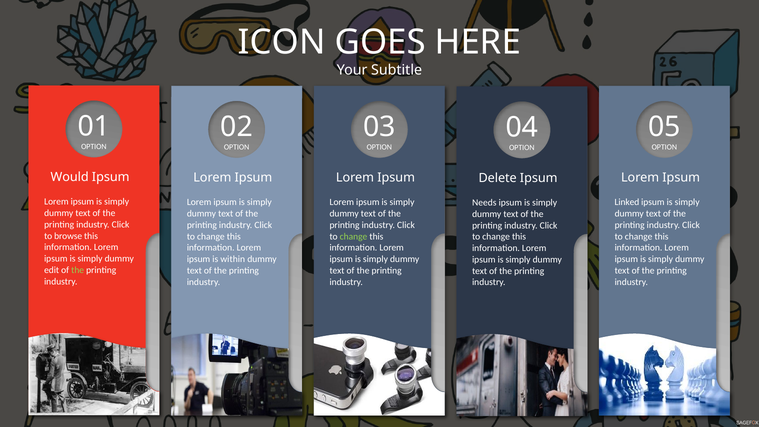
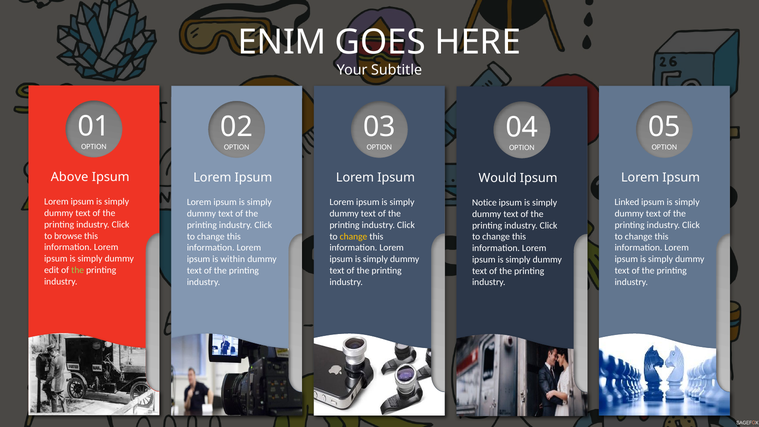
ICON: ICON -> ENIM (282, 42)
Would: Would -> Above (70, 177)
Delete: Delete -> Would (498, 178)
Needs: Needs -> Notice (484, 203)
change colour: light green -> yellow (354, 236)
